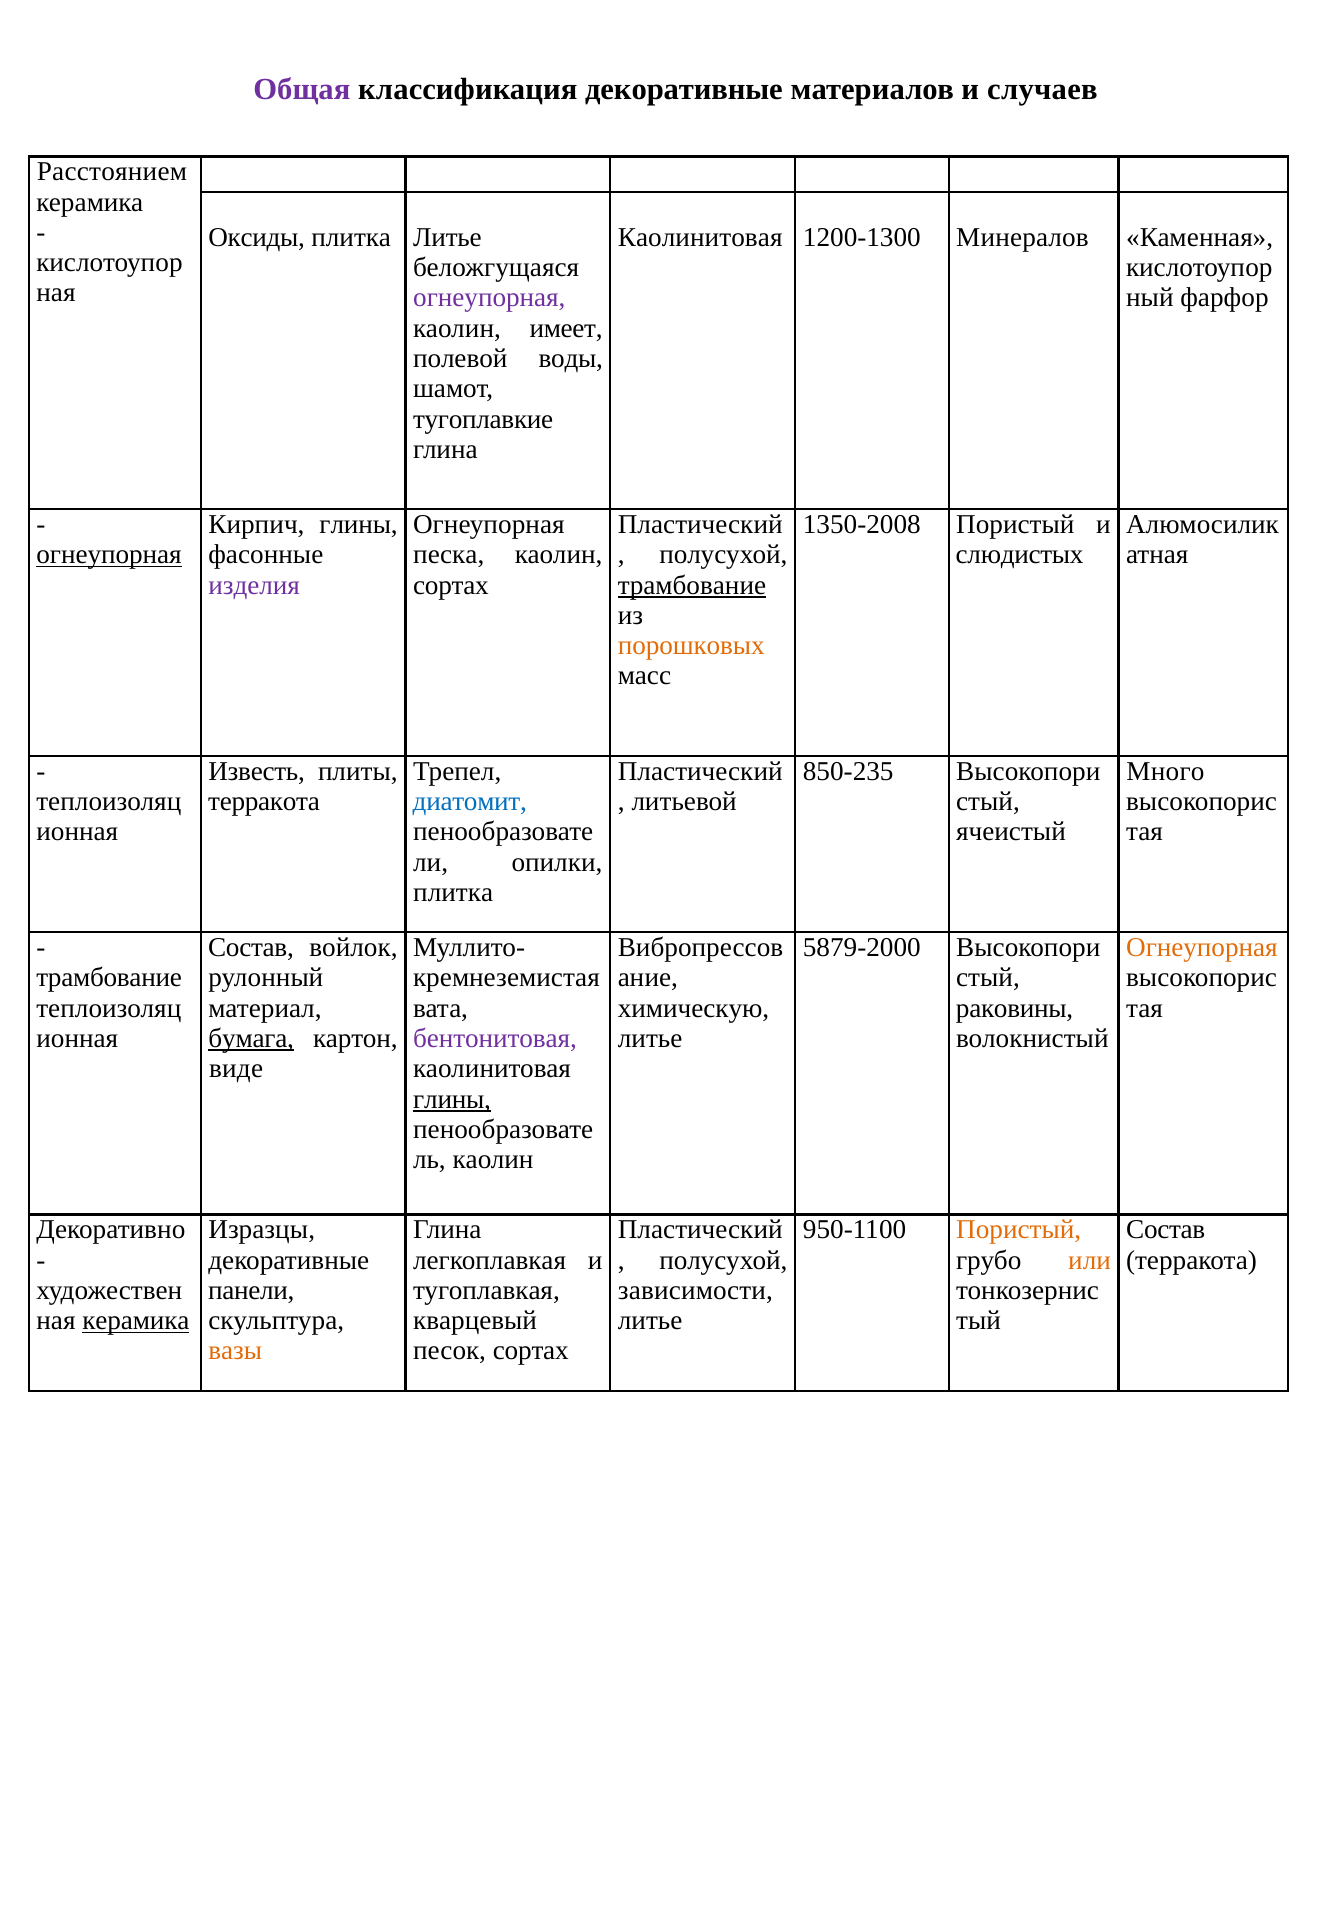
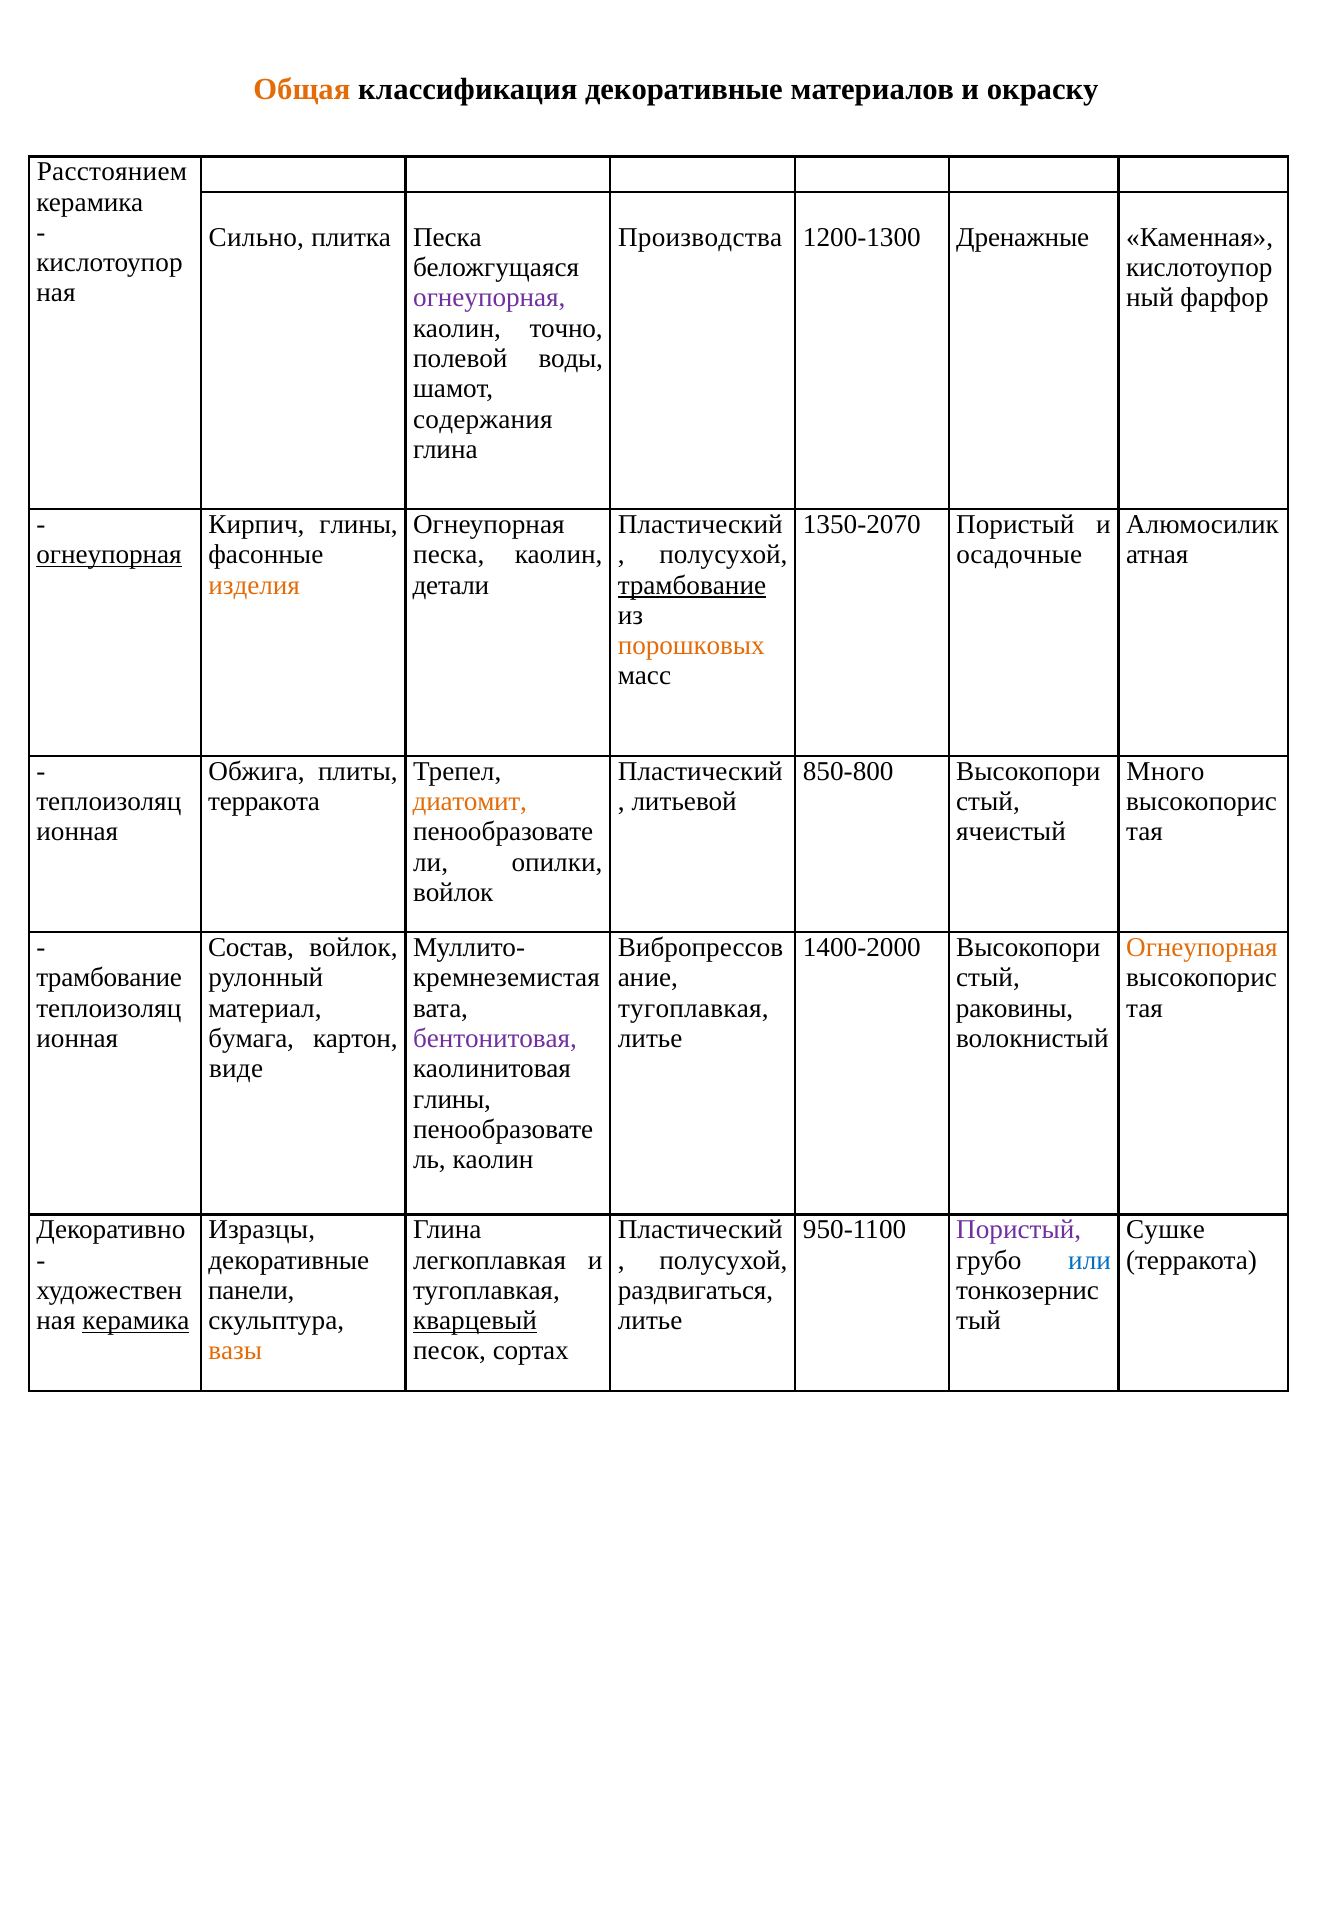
Общая colour: purple -> orange (302, 89)
случаев: случаев -> окраску (1043, 89)
Оксиды: Оксиды -> Сильно (256, 237)
плитка Литье: Литье -> Песка (447, 237)
Каолинитовая: Каолинитовая -> Производства (700, 237)
Минералов: Минералов -> Дренажные (1023, 237)
имеет: имеет -> точно (566, 328)
тугоплавкие: тугоплавкие -> содержания (483, 419)
1350-2008: 1350-2008 -> 1350-2070 (862, 524)
слюдистых: слюдистых -> осадочные (1019, 555)
изделия colour: purple -> orange (254, 585)
сортах: сортах -> детали (451, 585)
Известь: Известь -> Обжига (257, 771)
850-235: 850-235 -> 850-800 (848, 771)
диатомит colour: blue -> orange (470, 801)
плитка: плитка -> войлок (453, 892)
5879-2000: 5879-2000 -> 1400-2000 (862, 947)
химическую: химическую -> тугоплавкая (693, 1008)
бумага underline: present -> none (251, 1038)
глины underline: present -> none (452, 1099)
Пористый colour: orange -> purple (1019, 1229)
Состав: Состав -> Сушке (1166, 1229)
или colour: orange -> blue (1090, 1260)
зависимости: зависимости -> раздвигаться (696, 1290)
кварцевый underline: none -> present (475, 1320)
